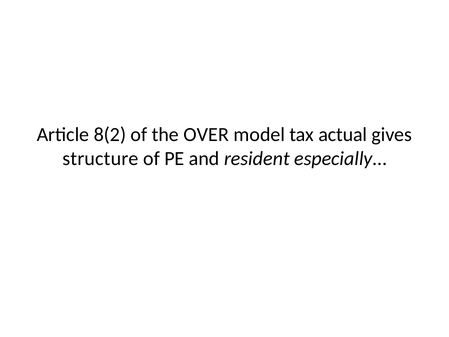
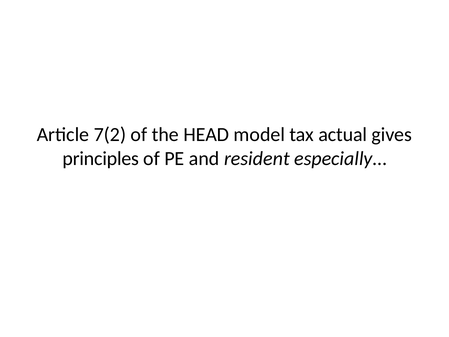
8(2: 8(2 -> 7(2 (110, 135)
OVER: OVER -> HEAD (206, 135)
structure: structure -> principles (101, 158)
